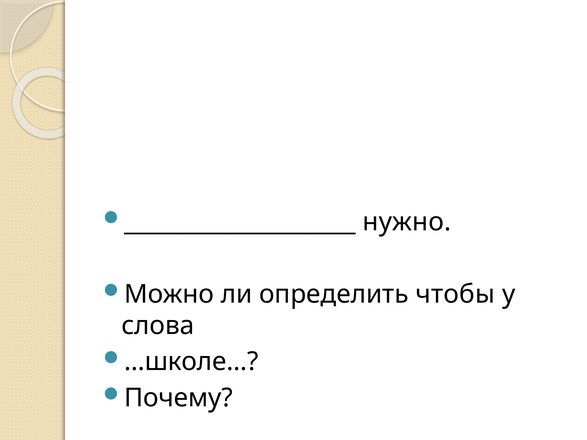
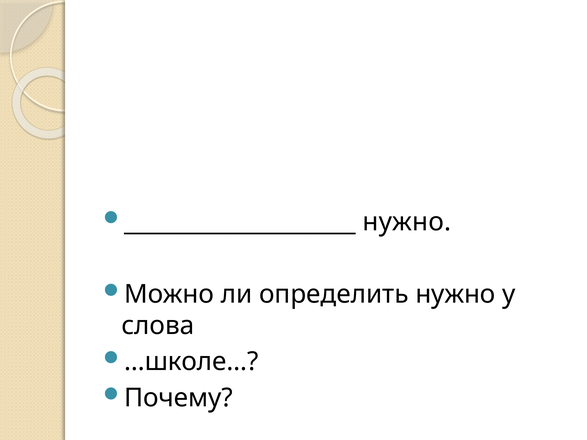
определить чтобы: чтобы -> нужно (455, 294)
